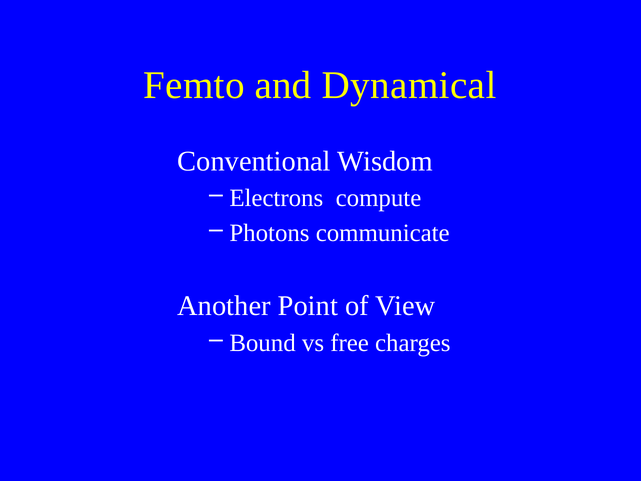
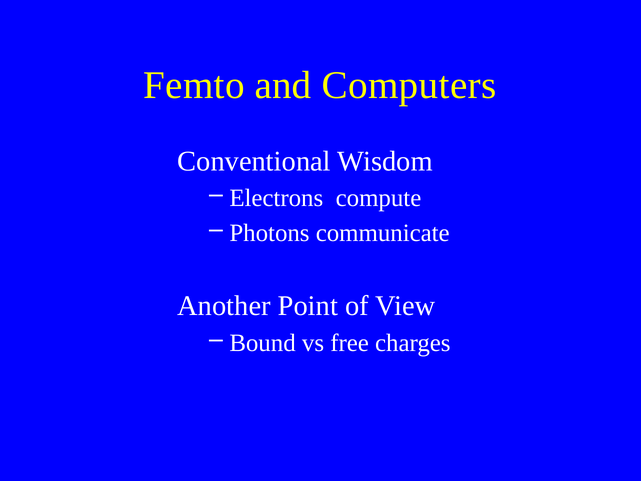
Dynamical: Dynamical -> Computers (409, 86)
